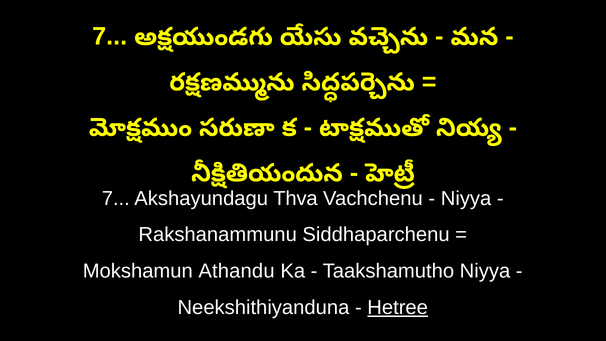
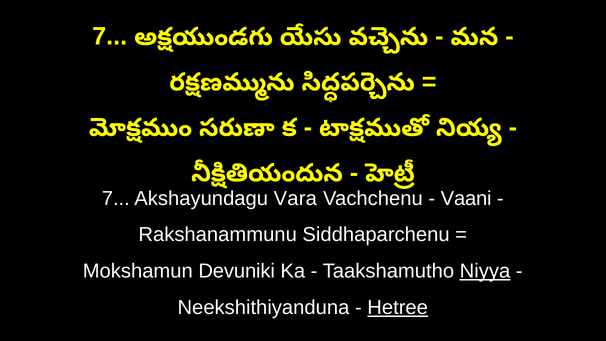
Thva: Thva -> Vara (295, 198)
Niyya: Niyya -> Vaani (466, 198)
Athandu: Athandu -> Devuniki (237, 271)
Niyya underline: none -> present (485, 271)
